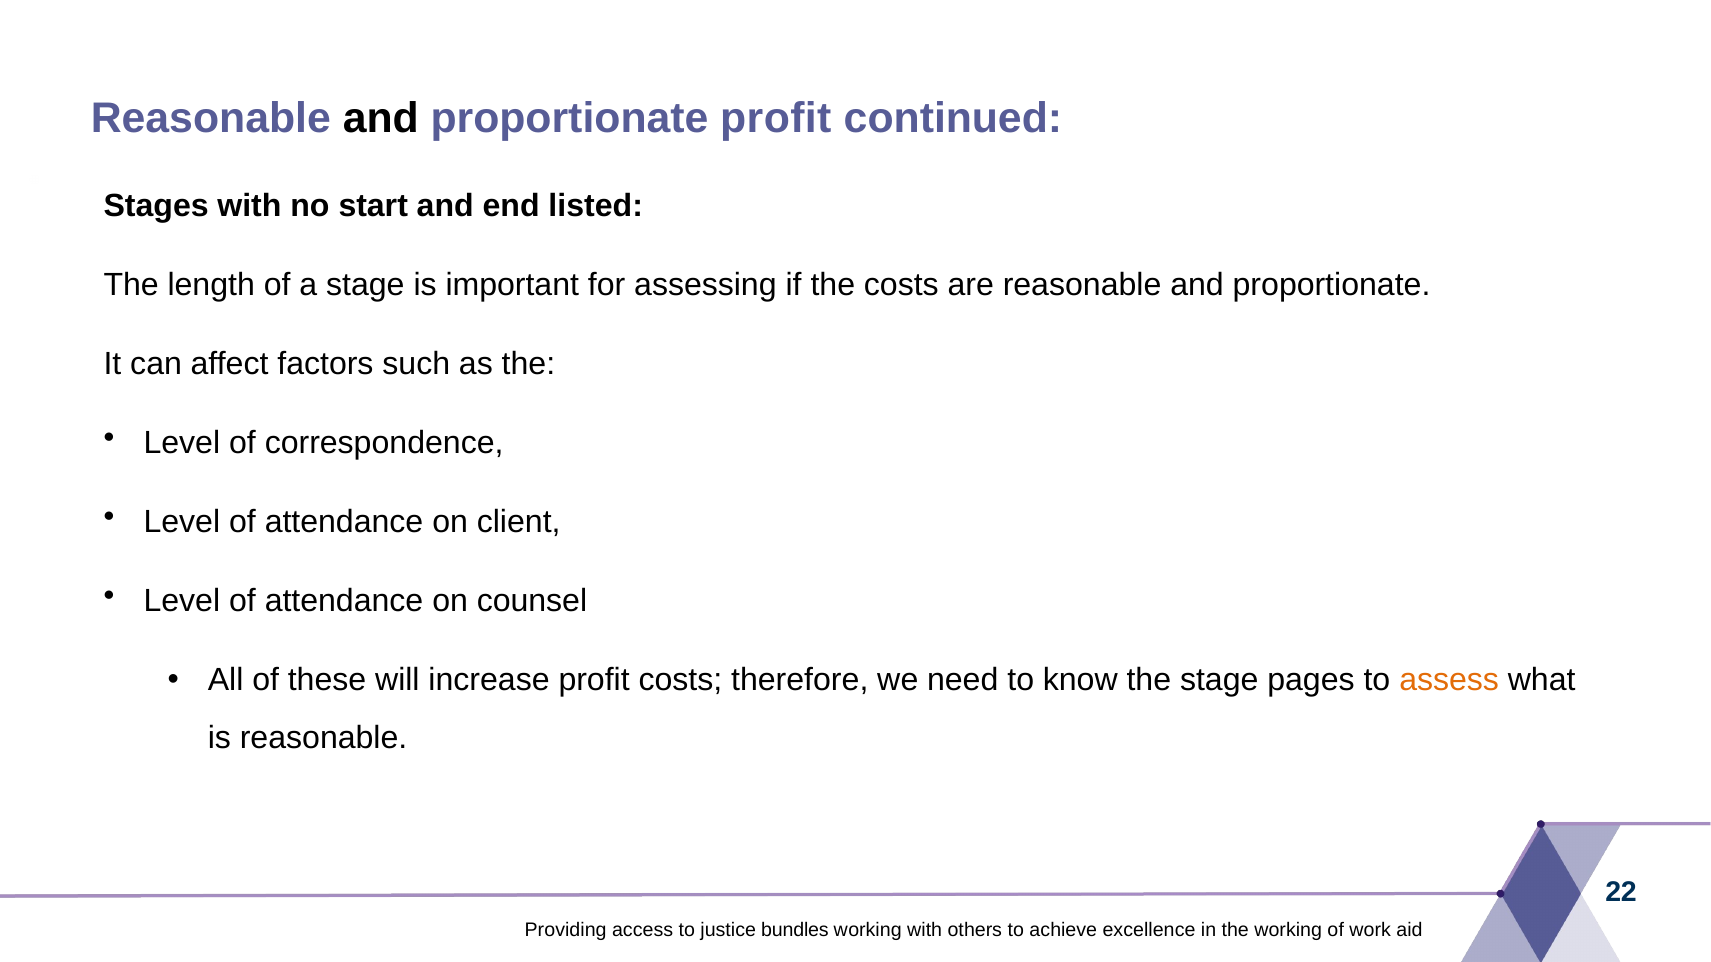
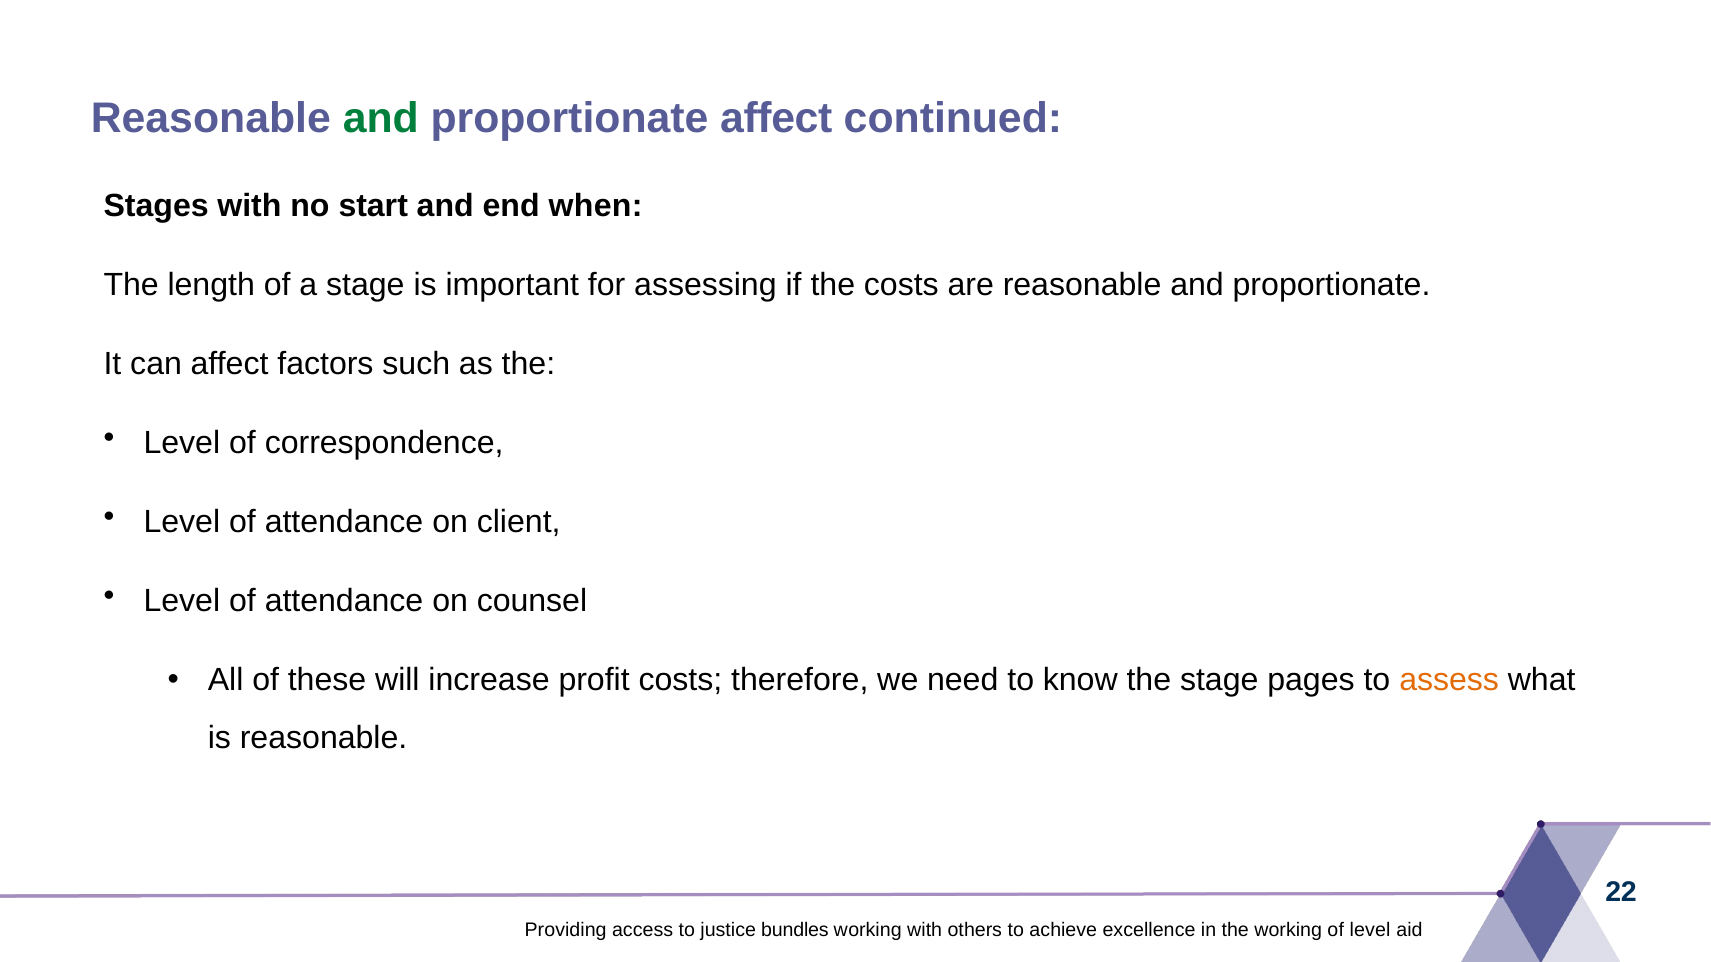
and colour: black -> green (381, 118)
proportionate profit: profit -> affect (776, 118)
listed: listed -> when (596, 206)
of work: work -> level (1370, 931)
